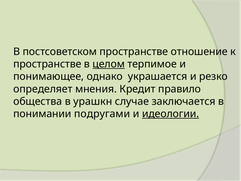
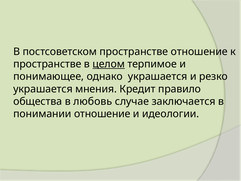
определяет: определяет -> украшается (43, 89)
урашкн: урашкн -> любовь (93, 101)
понимании подругами: подругами -> отношение (102, 114)
идеологии underline: present -> none (171, 114)
